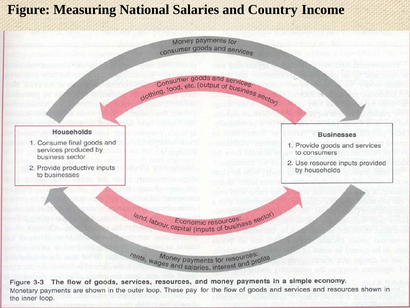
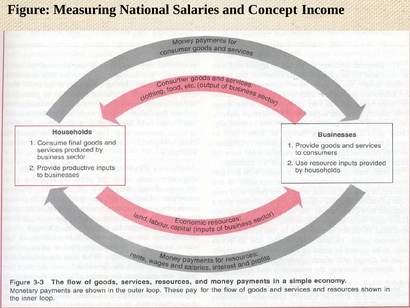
Country: Country -> Concept (273, 10)
